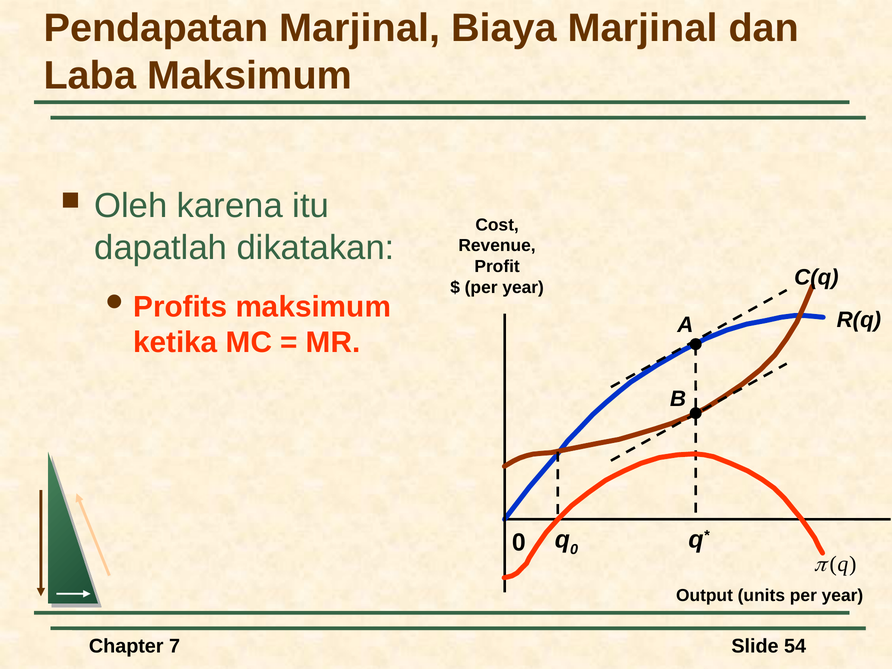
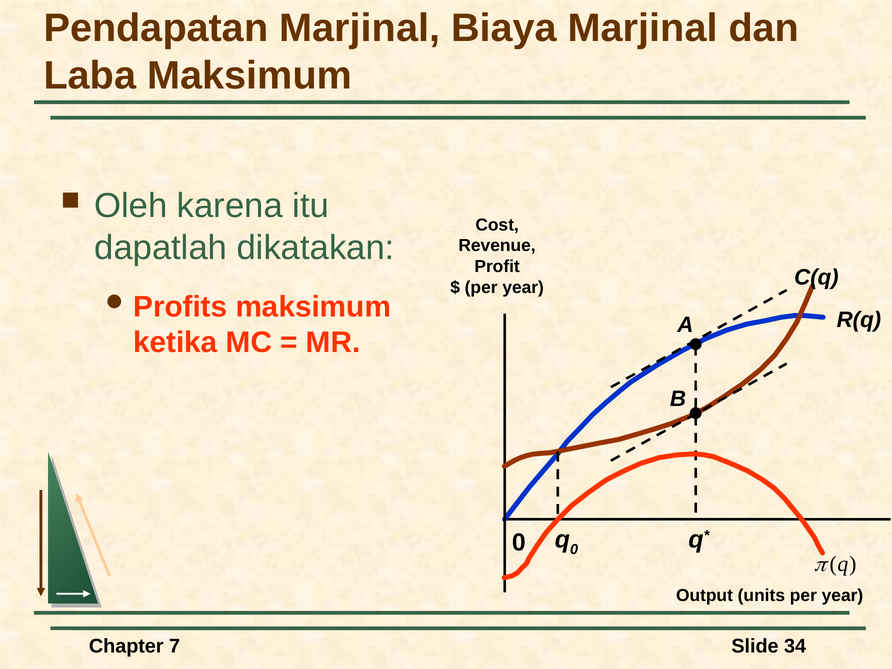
54: 54 -> 34 (795, 646)
